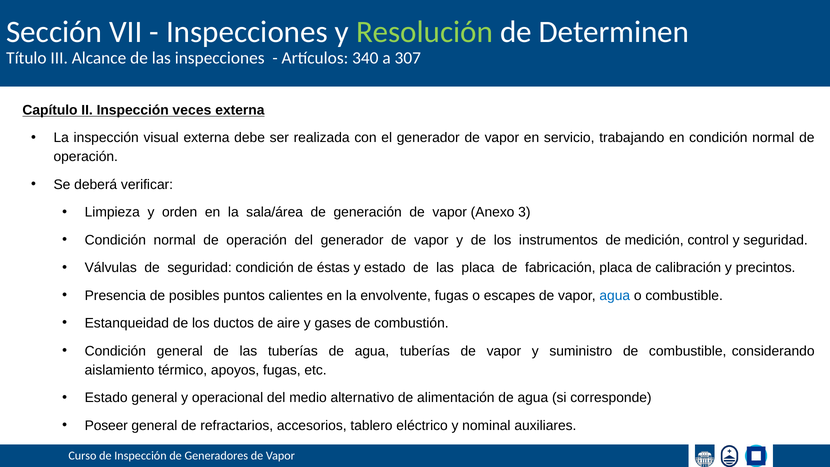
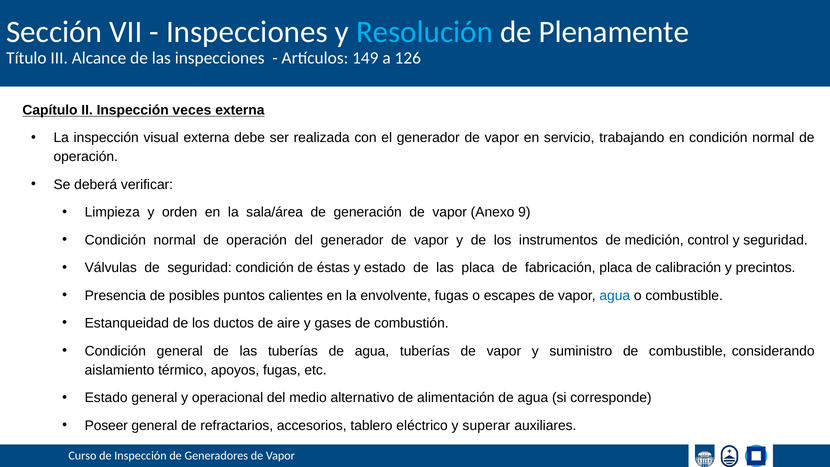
Resolución colour: light green -> light blue (425, 32)
Determinen: Determinen -> Plenamente (614, 32)
340: 340 -> 149 (365, 58)
307: 307 -> 126 (408, 58)
3: 3 -> 9 (524, 212)
nominal: nominal -> superar (486, 425)
